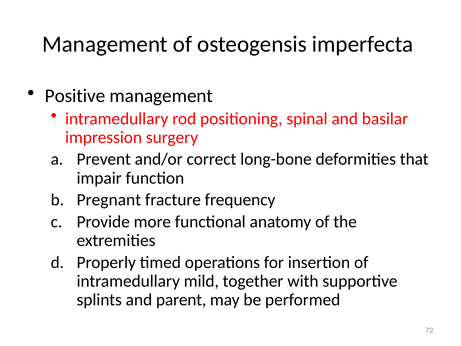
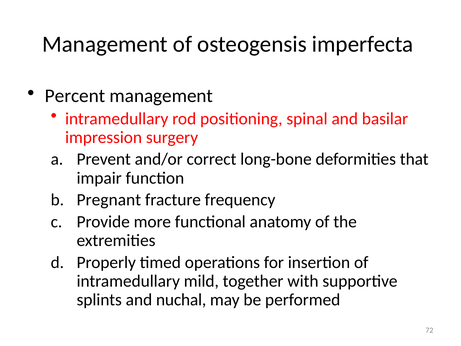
Positive: Positive -> Percent (75, 96)
parent: parent -> nuchal (181, 300)
